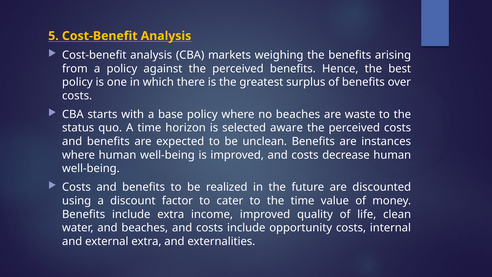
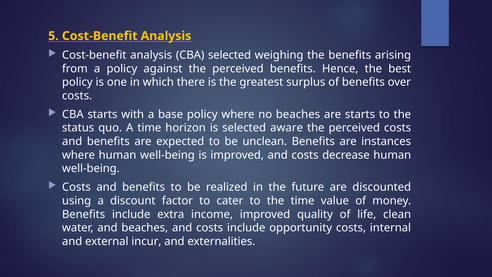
CBA markets: markets -> selected (230, 55)
are waste: waste -> starts (360, 114)
external extra: extra -> incur (146, 241)
